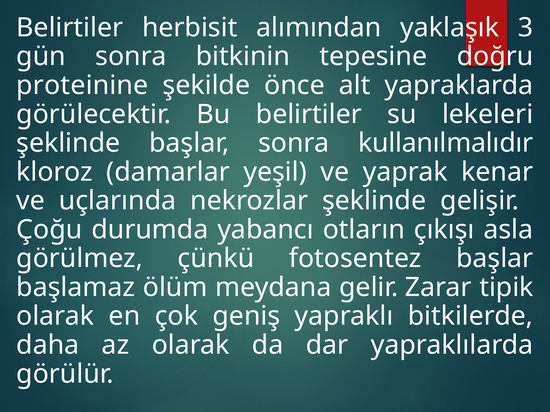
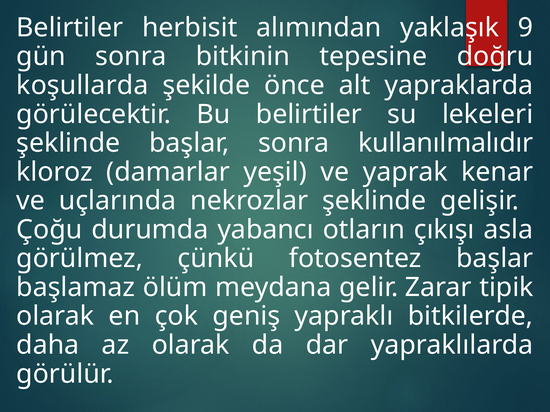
3: 3 -> 9 (526, 28)
proteinine: proteinine -> koşullarda (82, 85)
